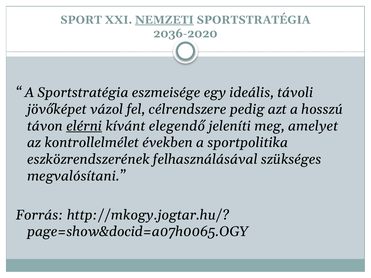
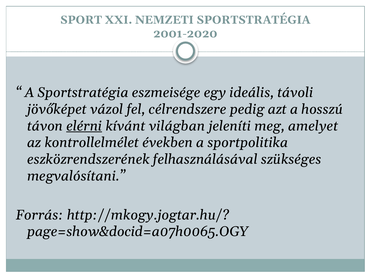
NEMZETI underline: present -> none (164, 20)
2036-2020: 2036-2020 -> 2001-2020 (185, 34)
elegendő: elegendő -> világban (177, 126)
